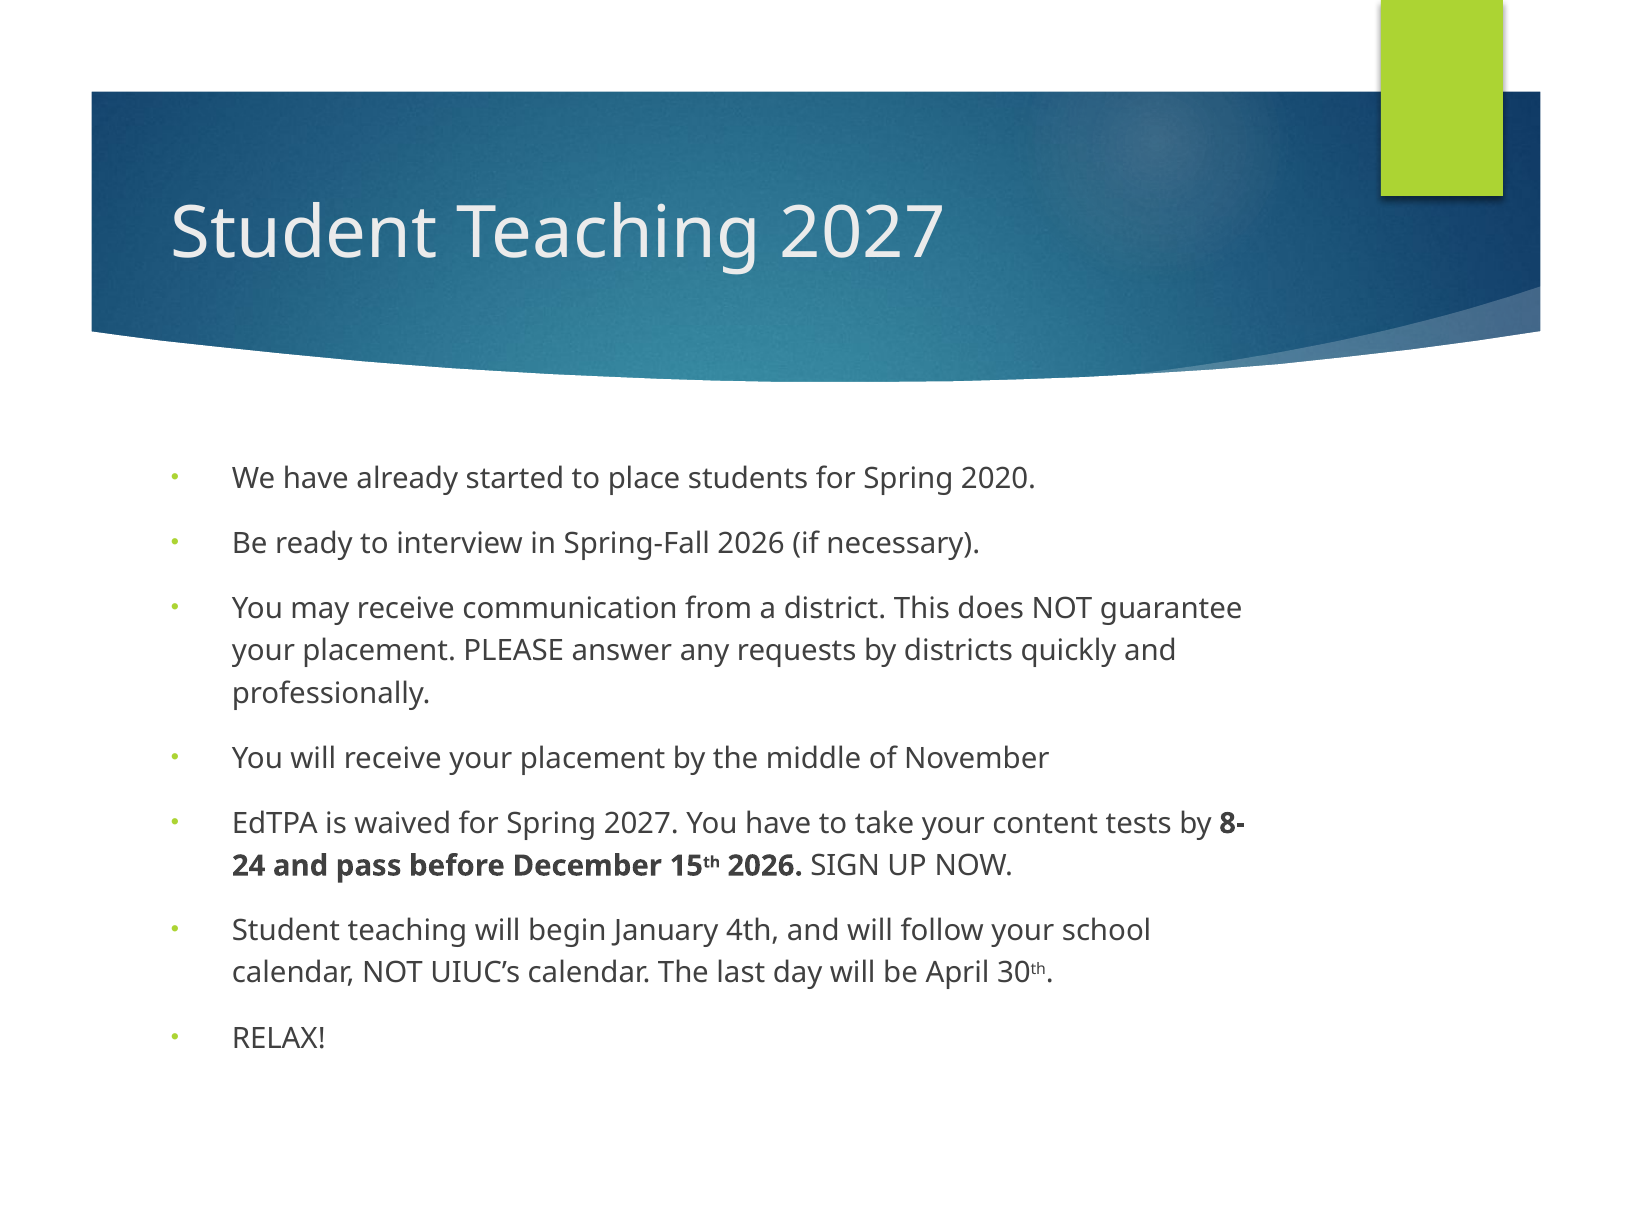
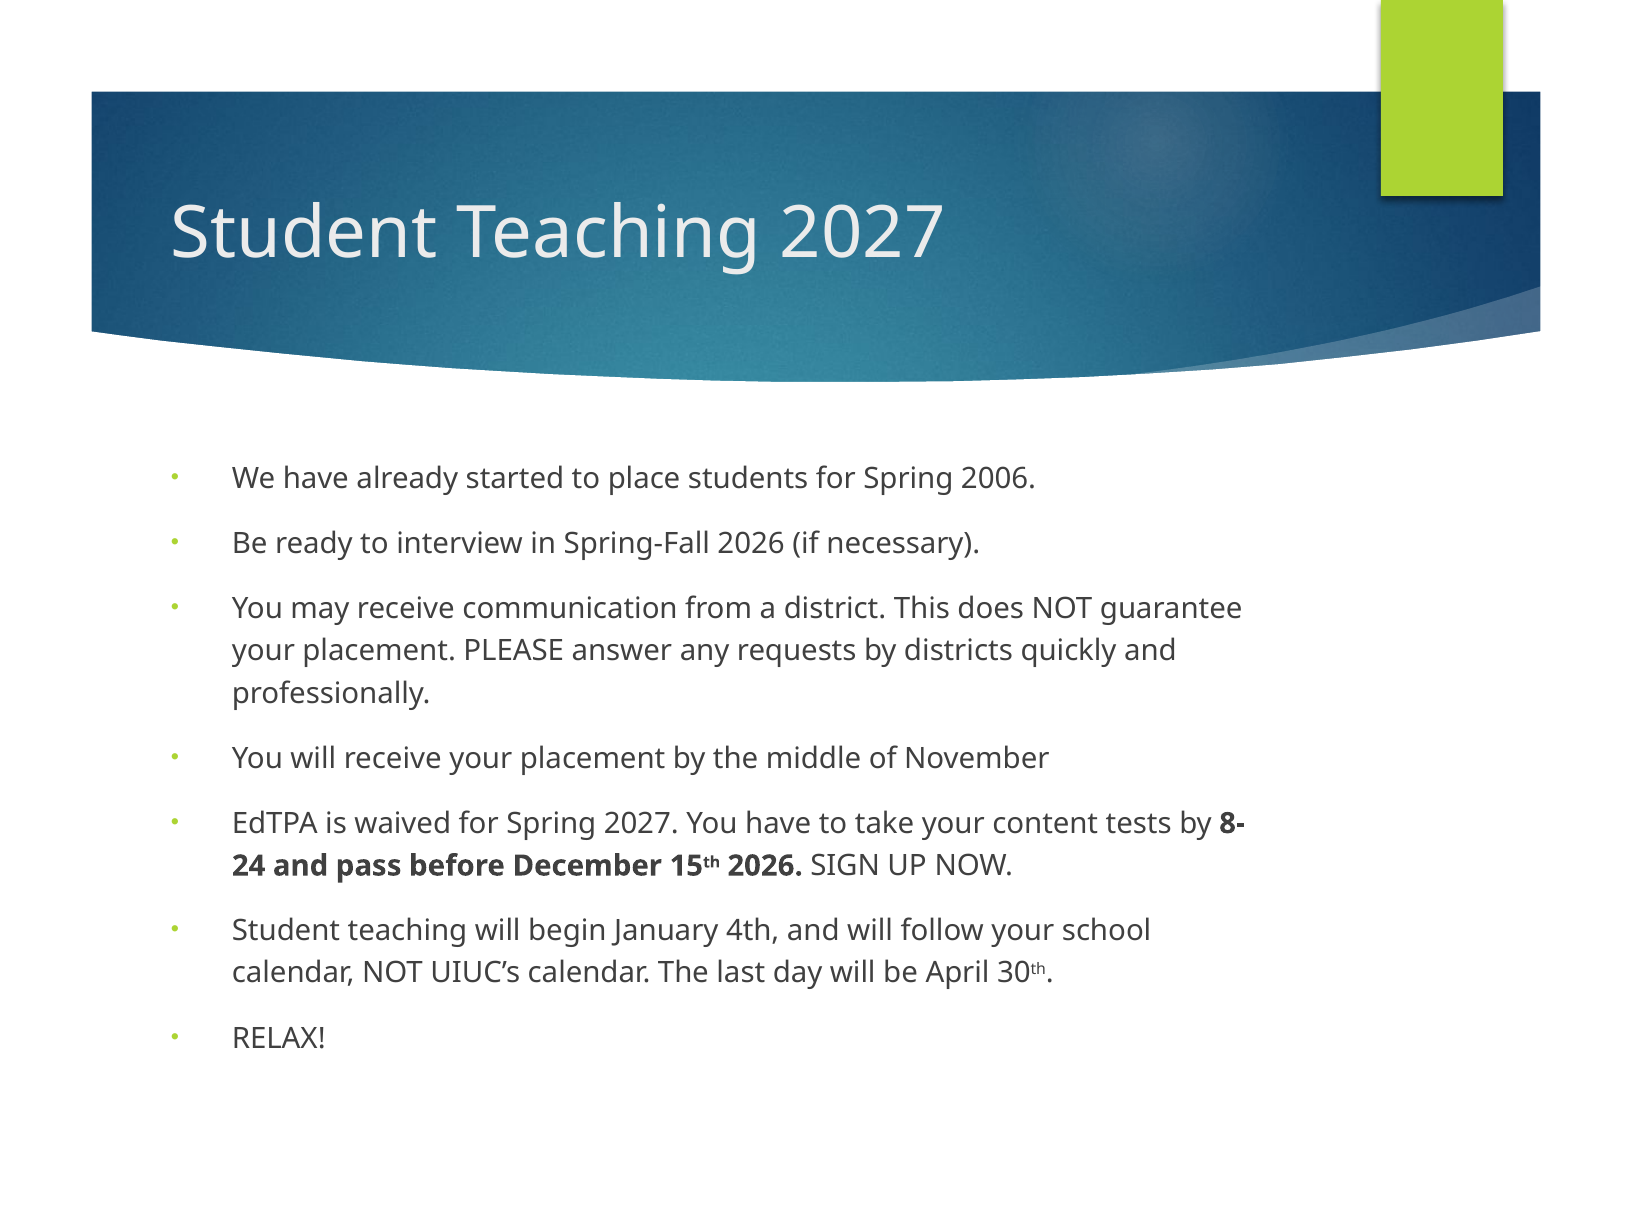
2020: 2020 -> 2006 (999, 479)
